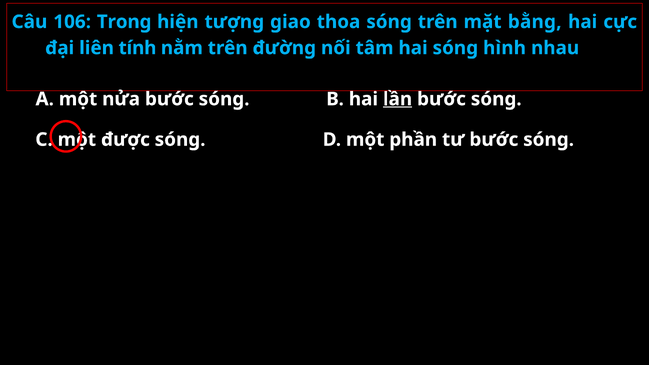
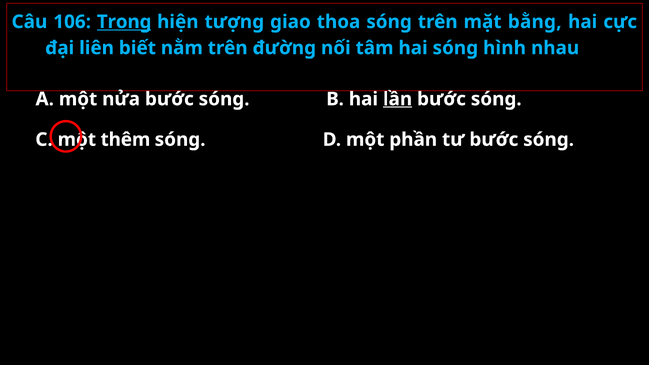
Trong underline: none -> present (124, 22)
tính: tính -> biết (137, 48)
được: được -> thêm (125, 140)
